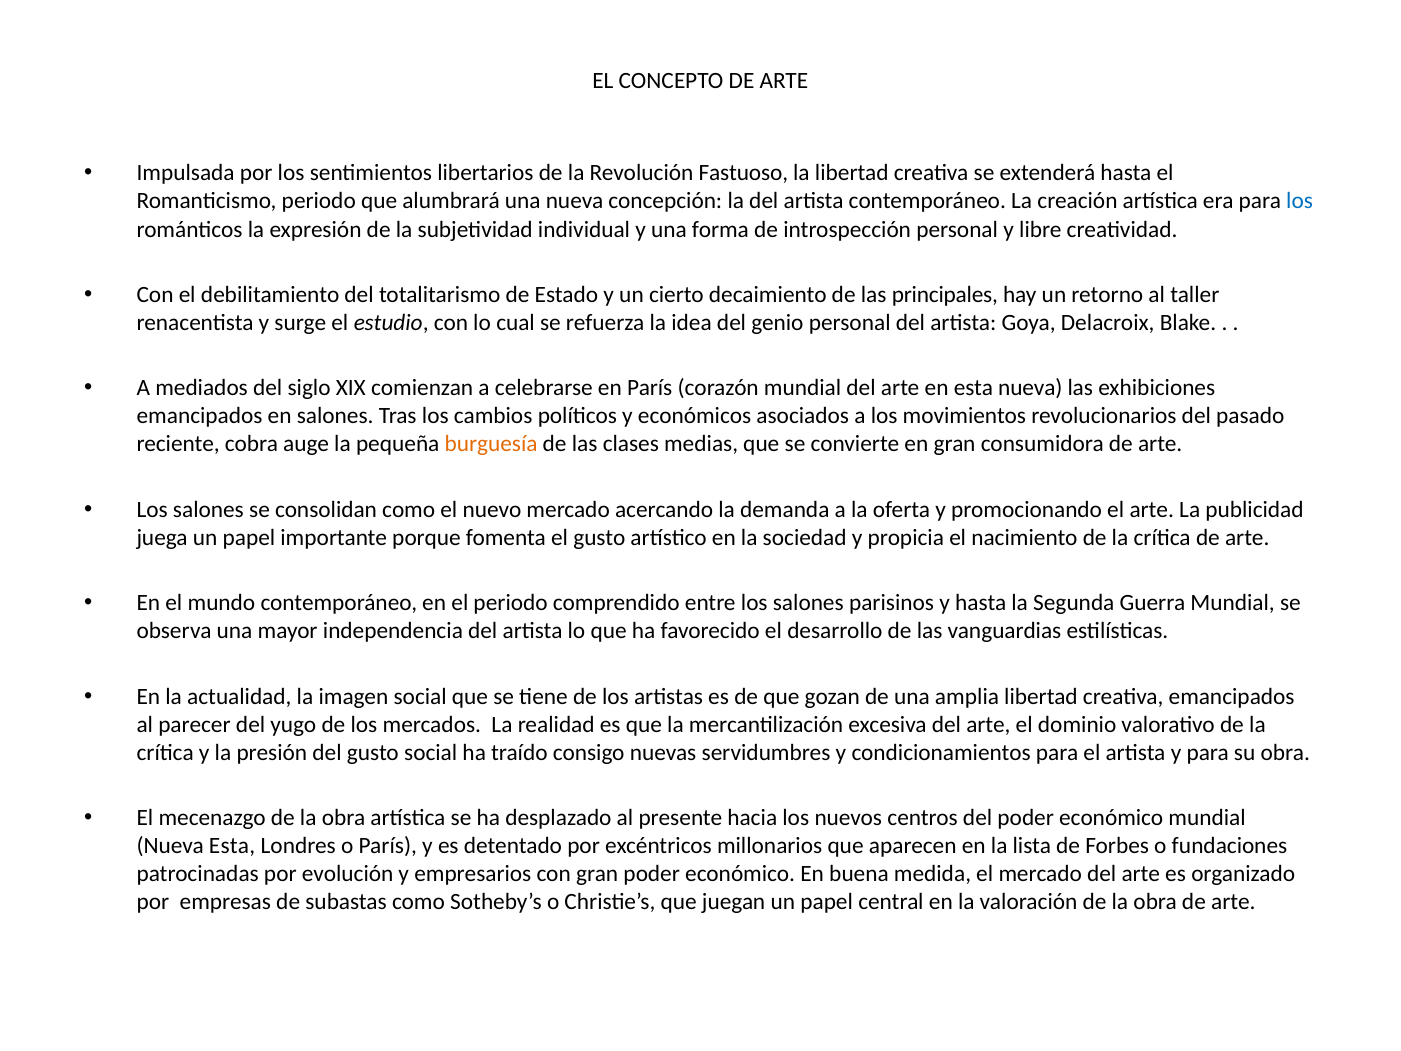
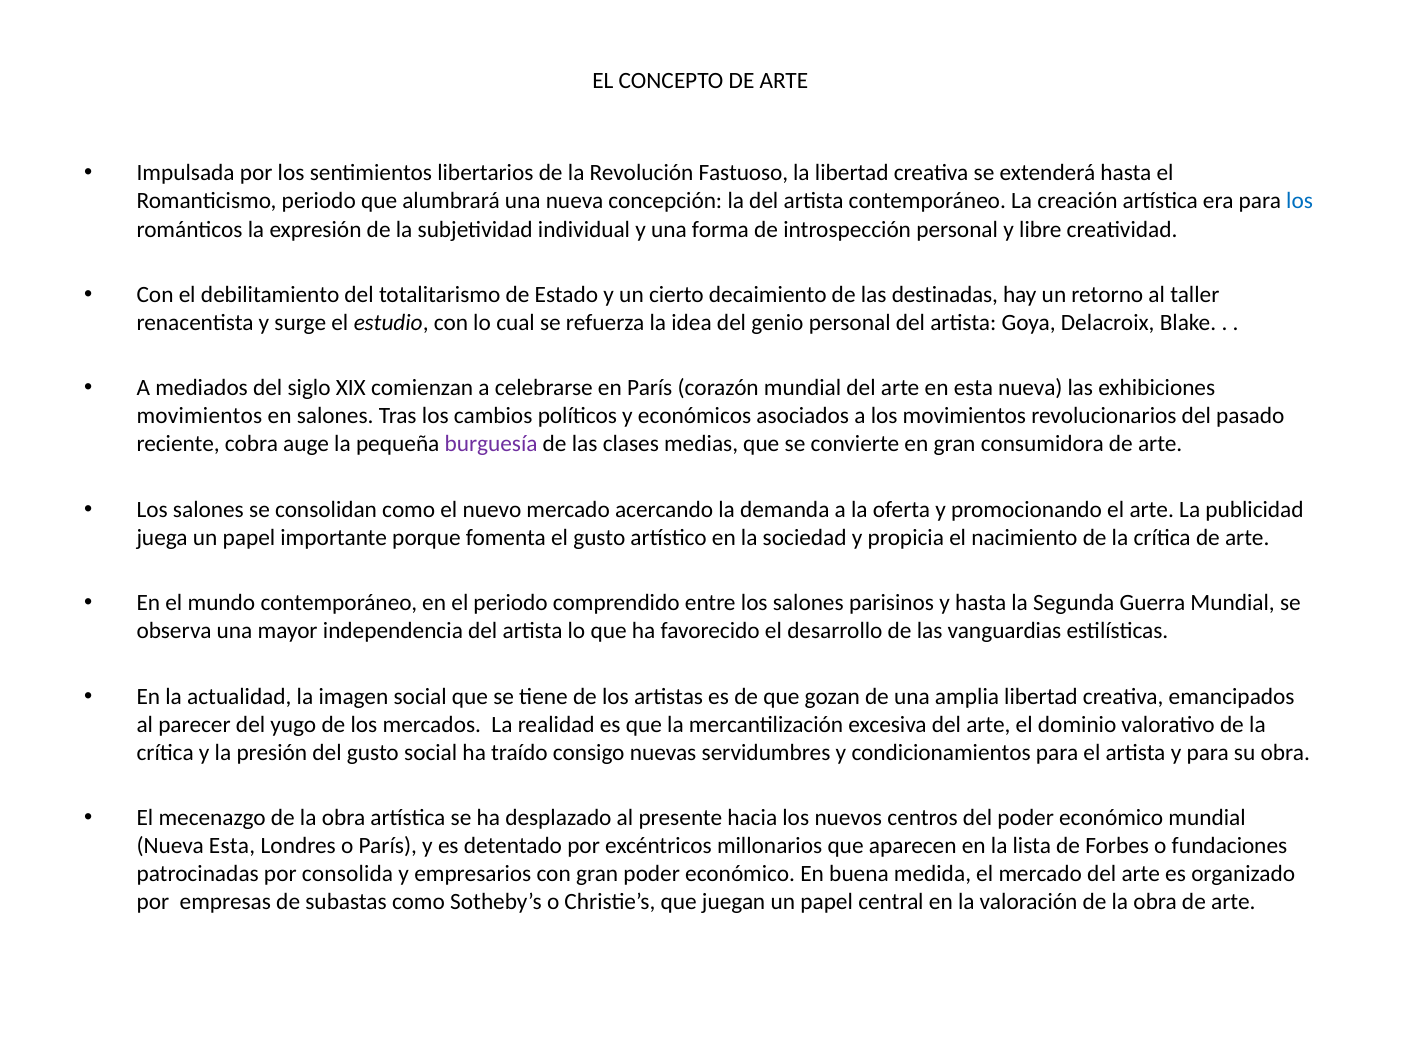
principales: principales -> destinadas (945, 295)
emancipados: emancipados -> movimientos (199, 416)
burguesía colour: orange -> purple (491, 444)
evolución: evolución -> consolida (348, 874)
